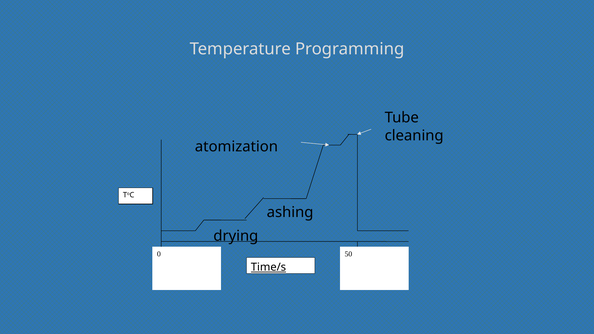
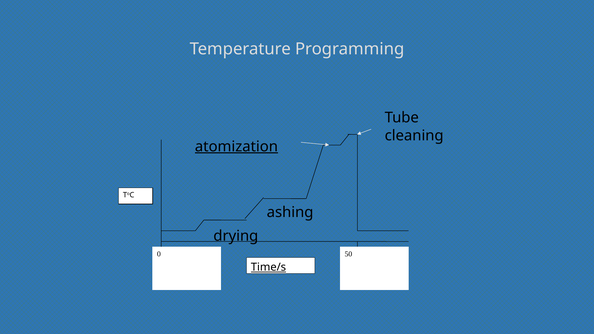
atomization underline: none -> present (236, 147)
